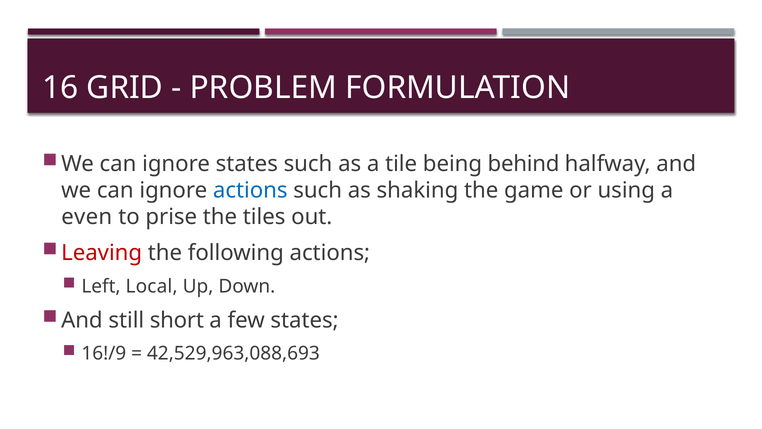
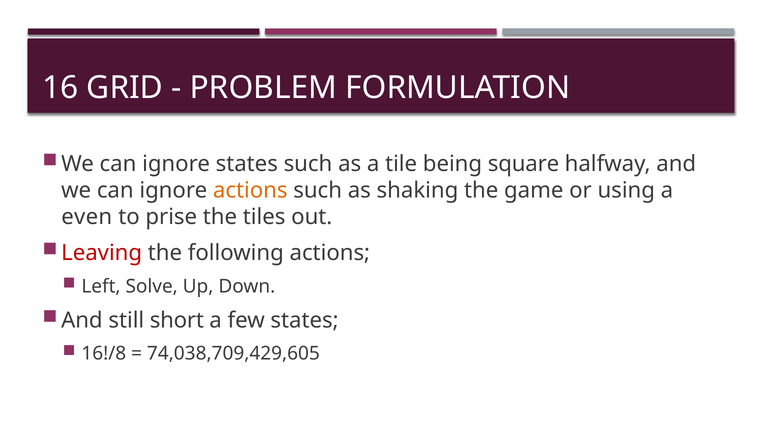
behind: behind -> square (524, 164)
actions colour: blue -> orange (250, 190)
Local: Local -> Solve (152, 286)
16!/9: 16!/9 -> 16!/8 (104, 353)
42,529,963,088,693: 42,529,963,088,693 -> 74,038,709,429,605 (233, 353)
